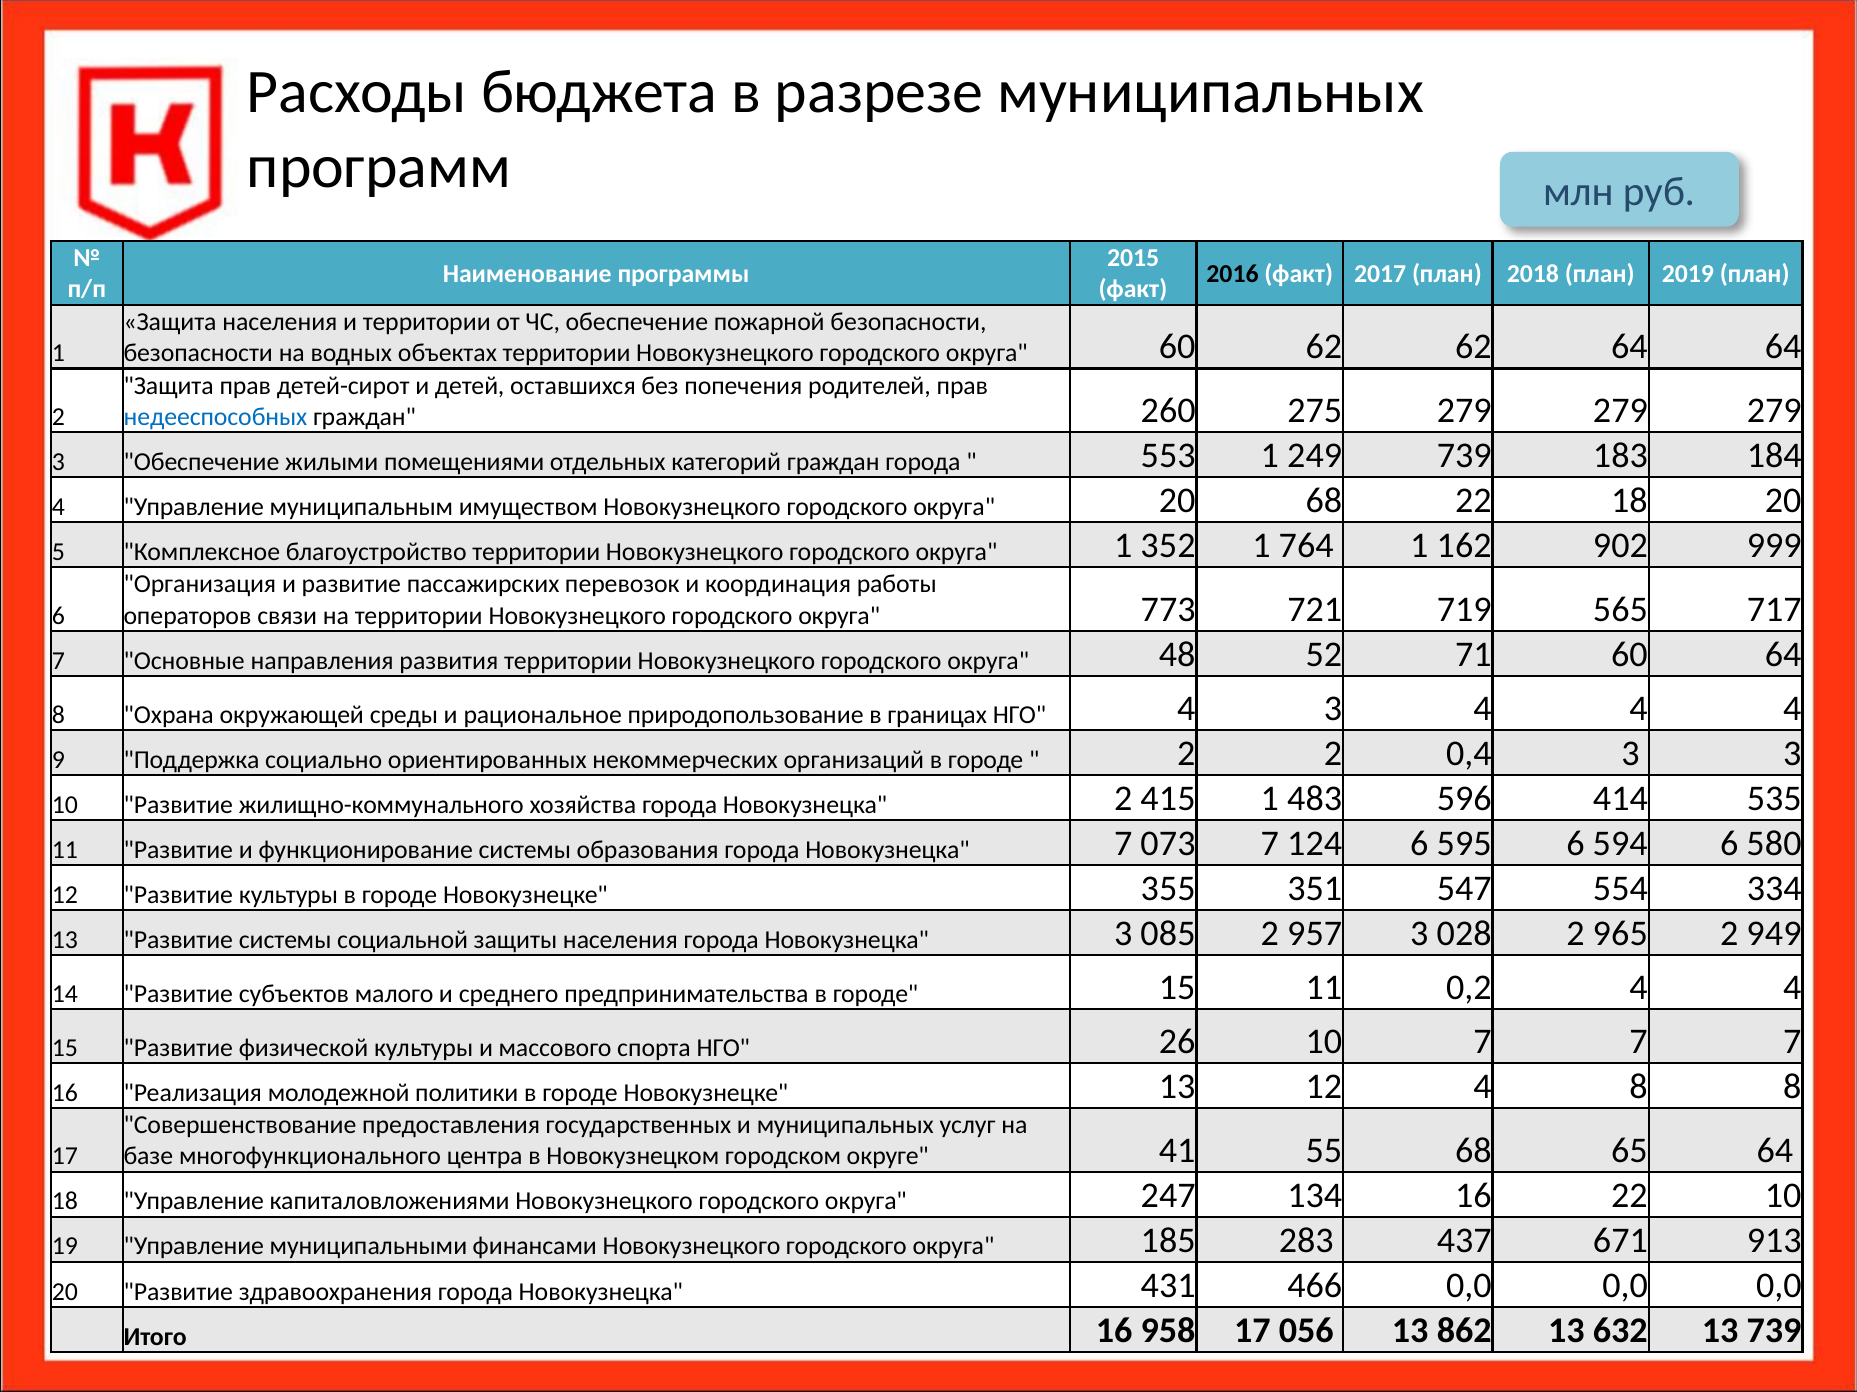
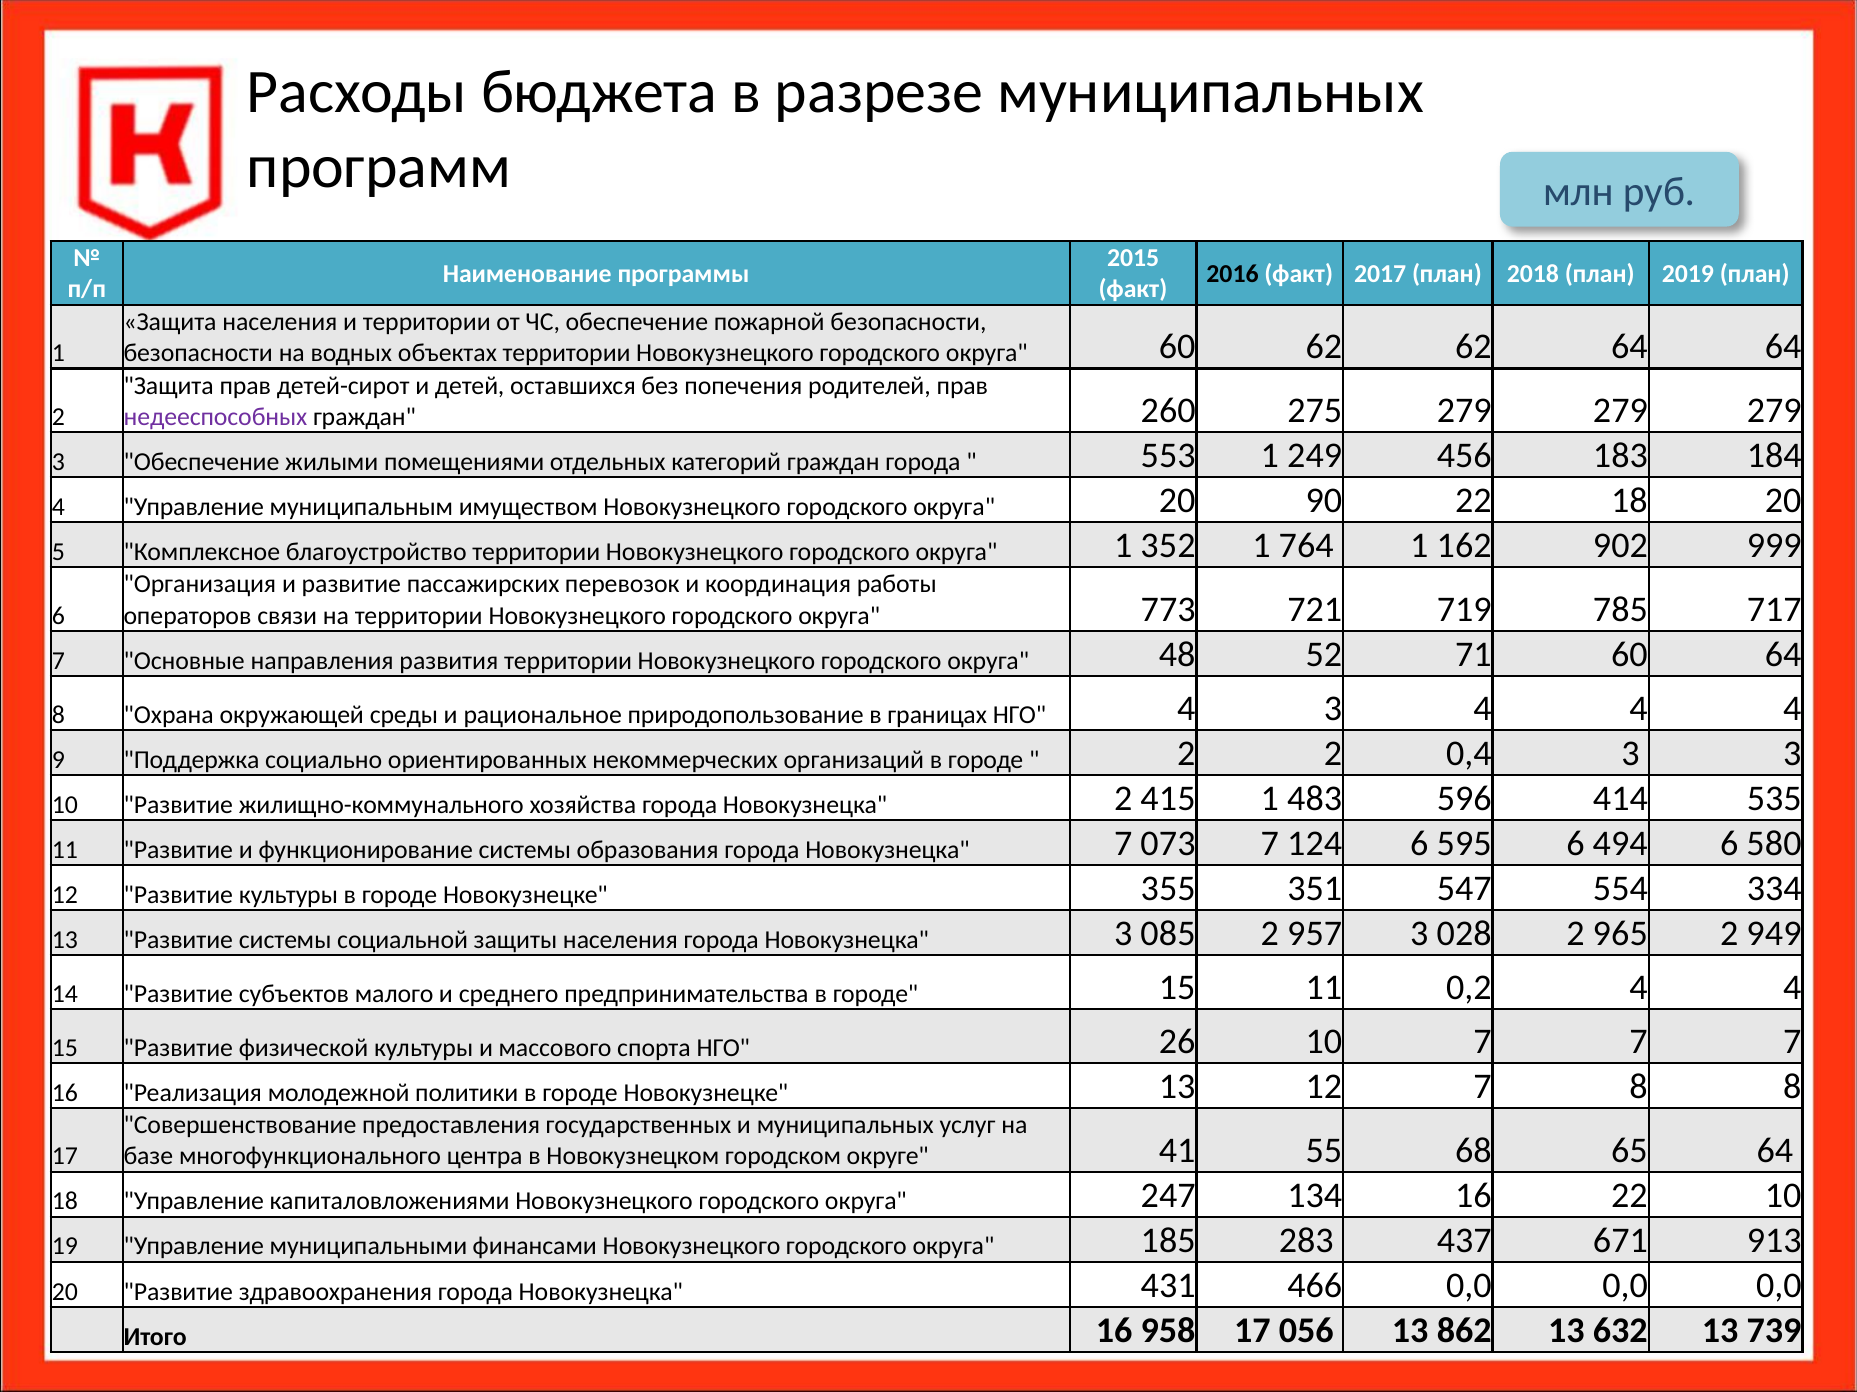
недееспособных colour: blue -> purple (215, 417)
249 739: 739 -> 456 (1464, 456)
20 68: 68 -> 90 (1324, 501)
565: 565 -> 785 (1620, 610)
594: 594 -> 494 (1620, 844)
12 4: 4 -> 7 (1482, 1087)
